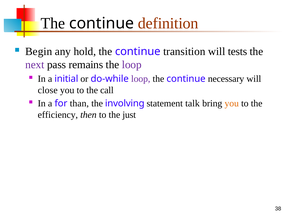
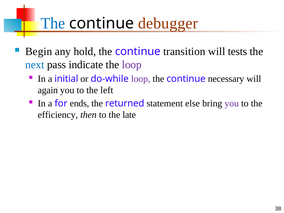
The colour: black -> blue (53, 23)
definition: definition -> debugger (168, 23)
next colour: purple -> blue (35, 65)
remains: remains -> indicate (86, 65)
close: close -> again (48, 90)
call: call -> left (107, 90)
than: than -> ends (79, 103)
involving: involving -> returned (125, 103)
talk: talk -> else (193, 103)
you colour: orange -> purple (232, 103)
just: just -> late (129, 115)
